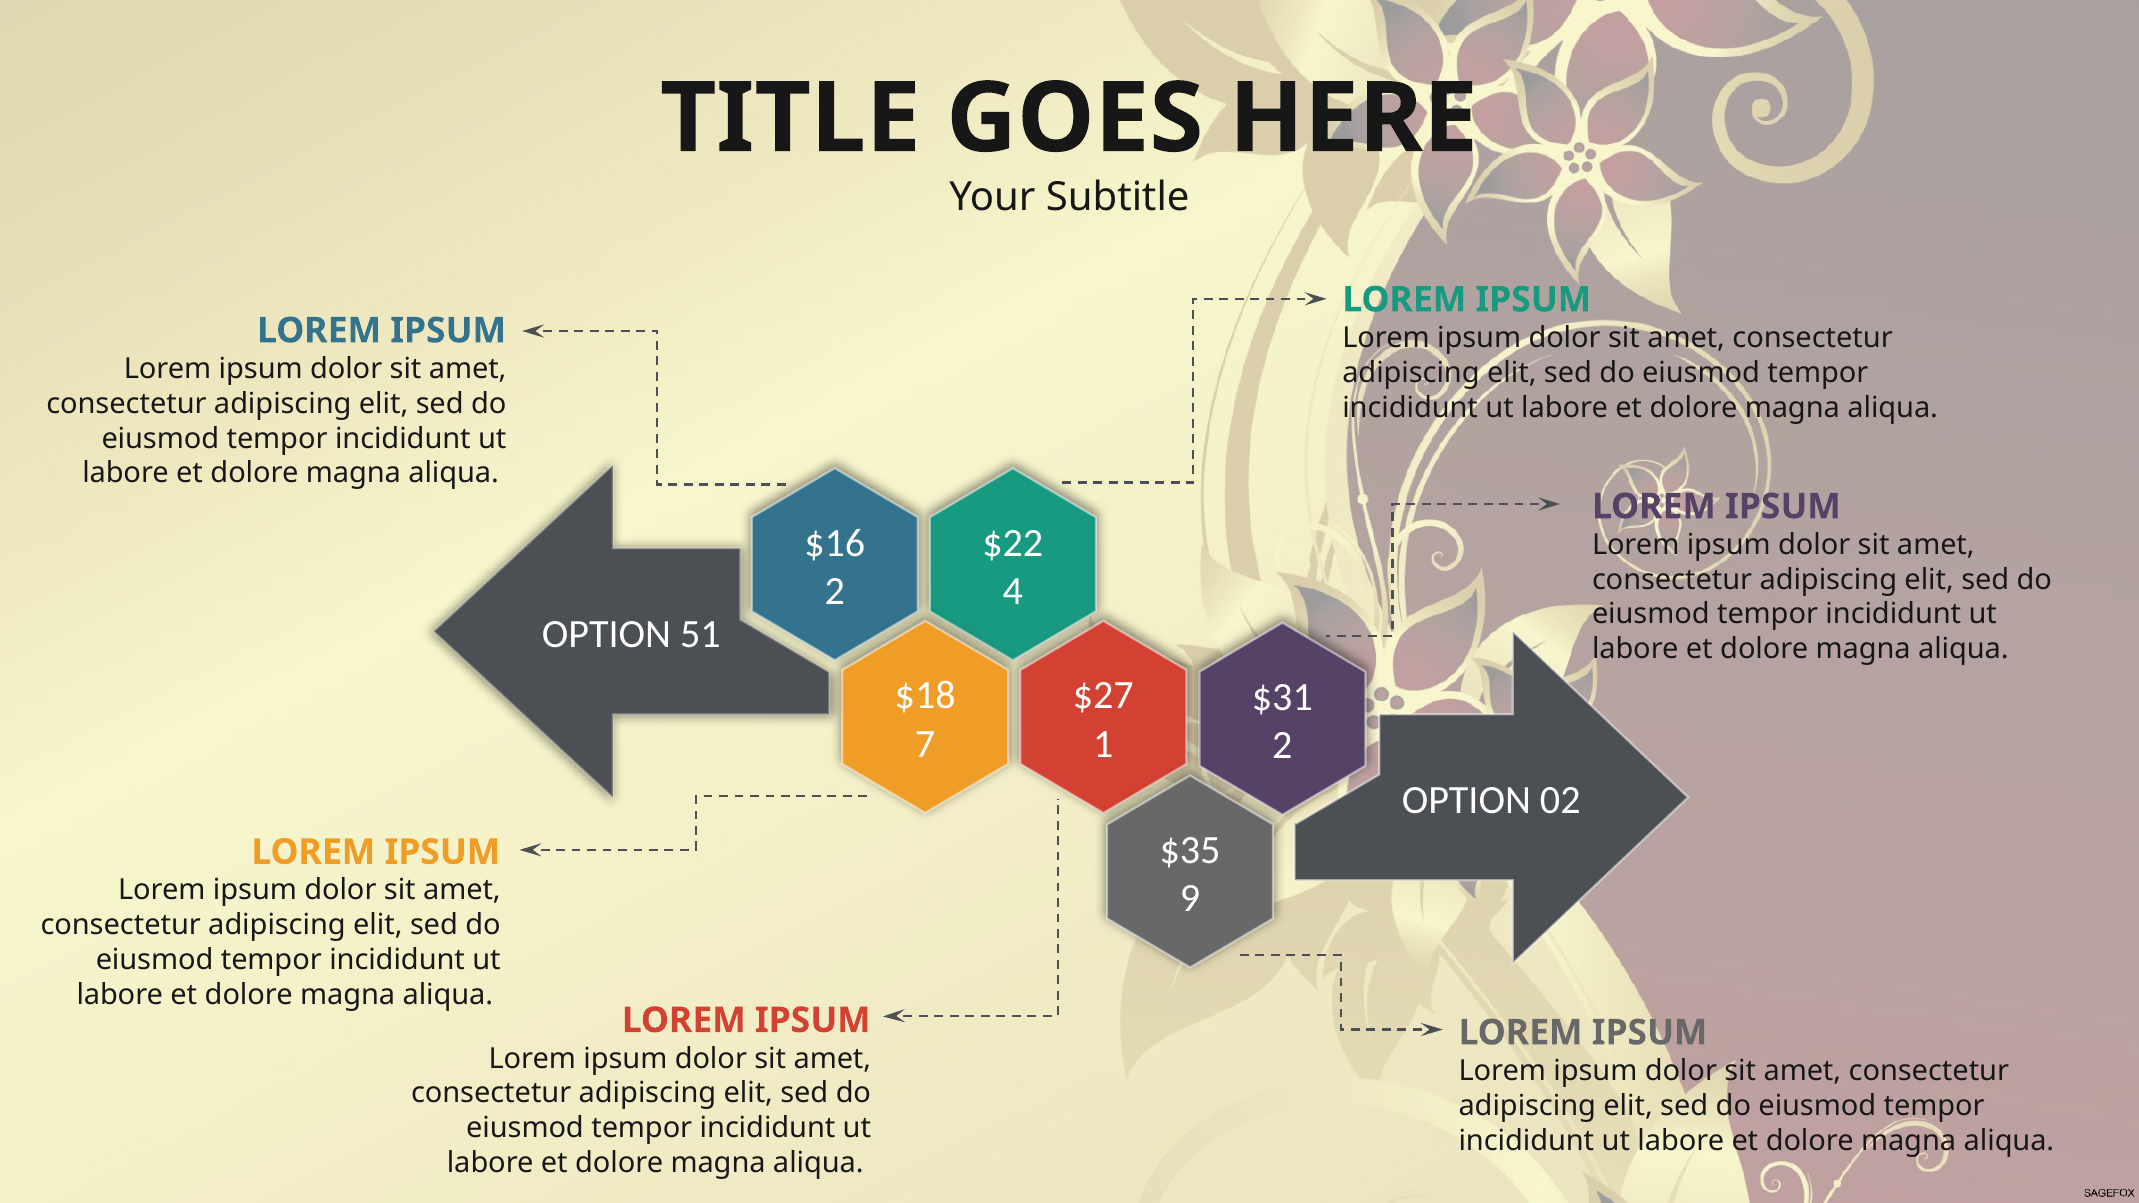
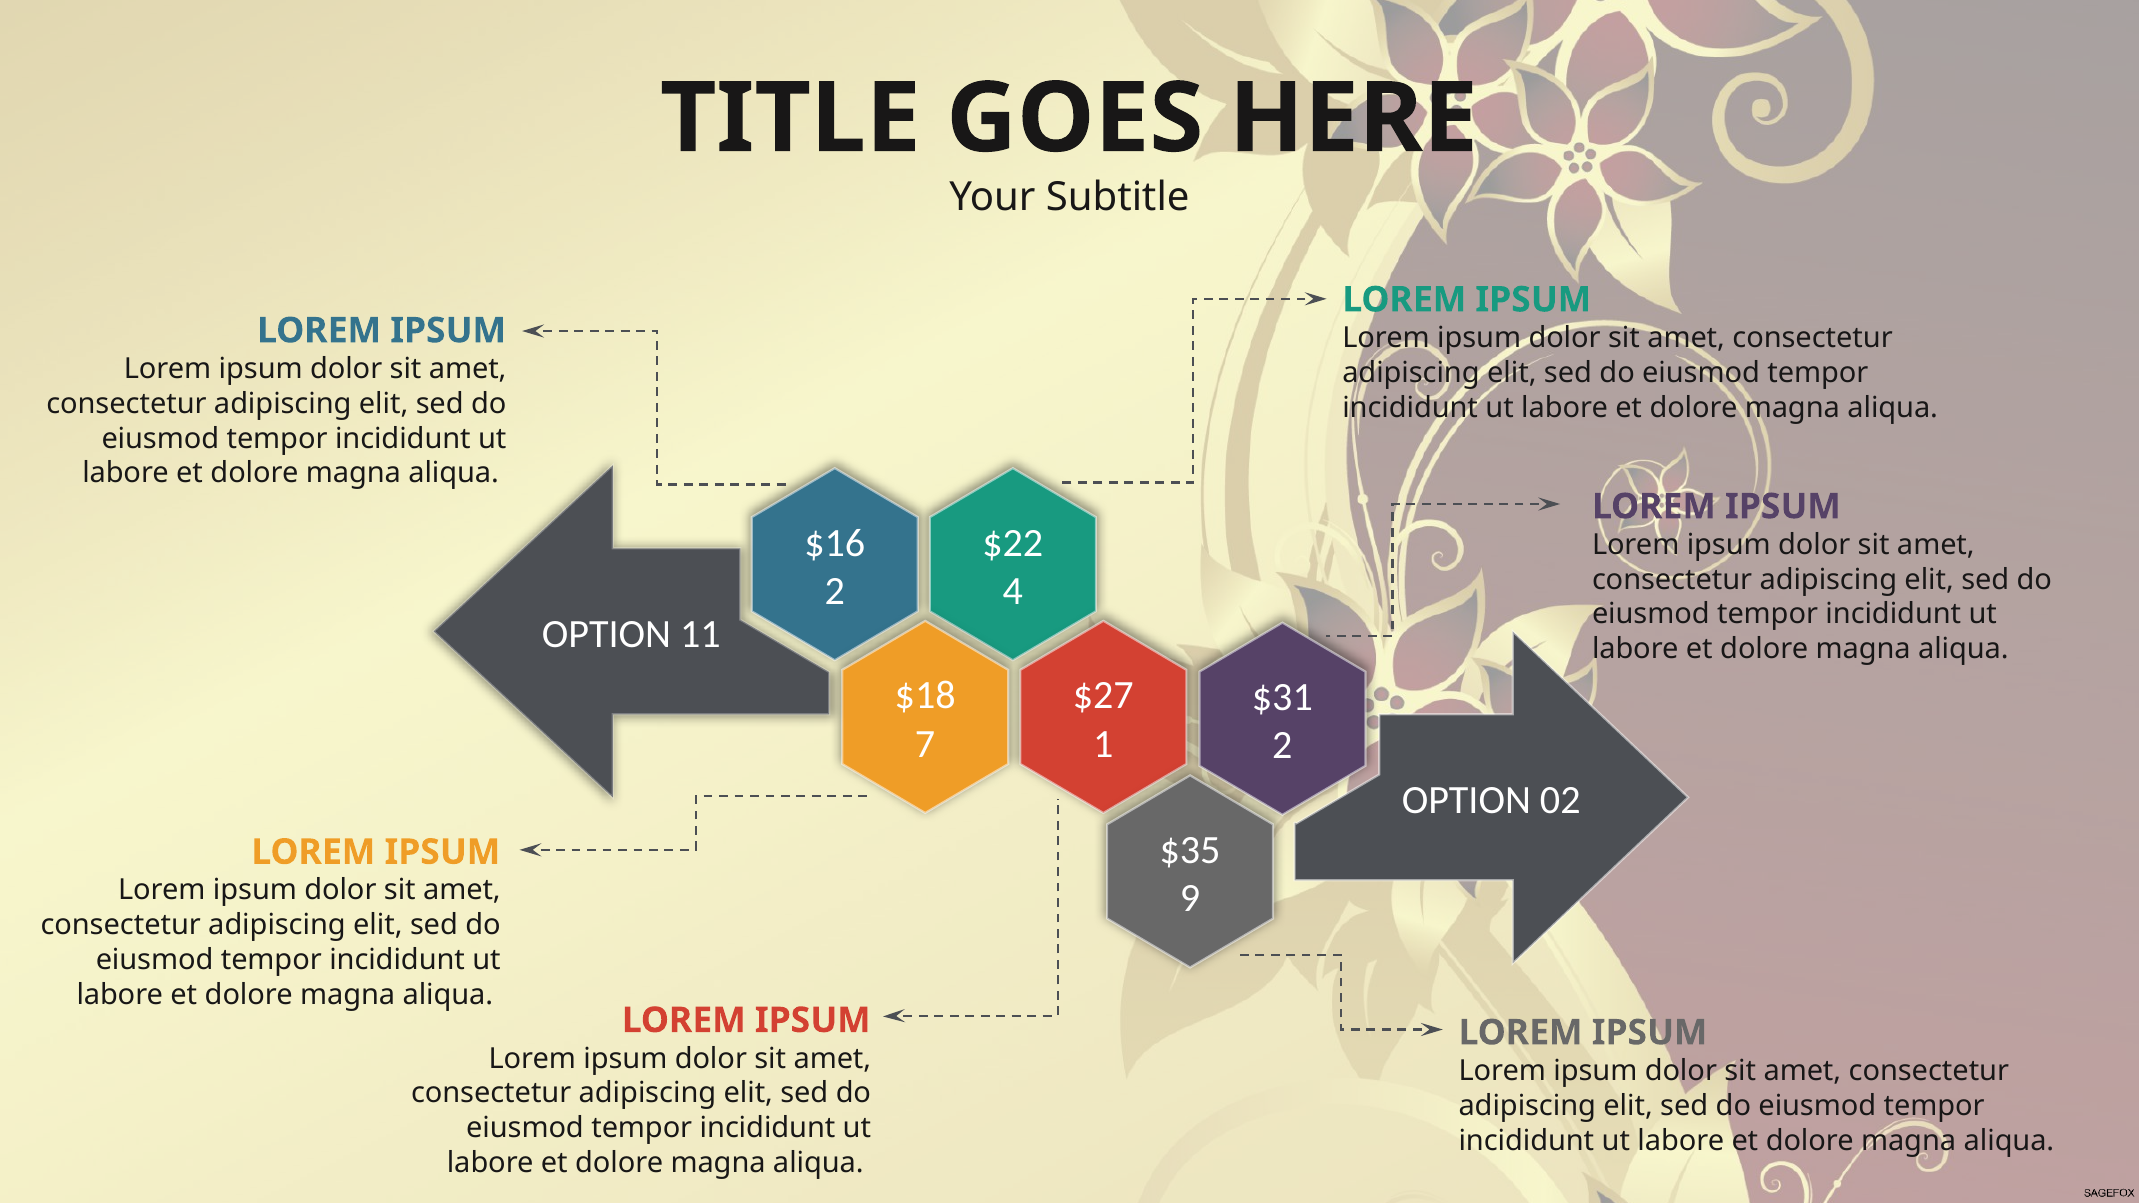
51: 51 -> 11 (700, 634)
